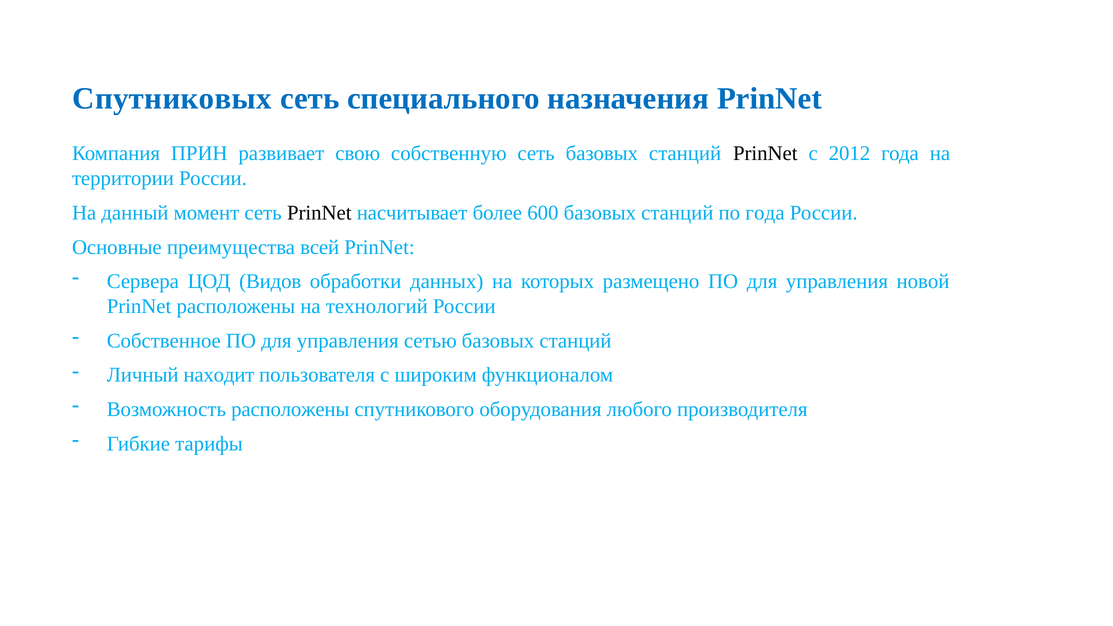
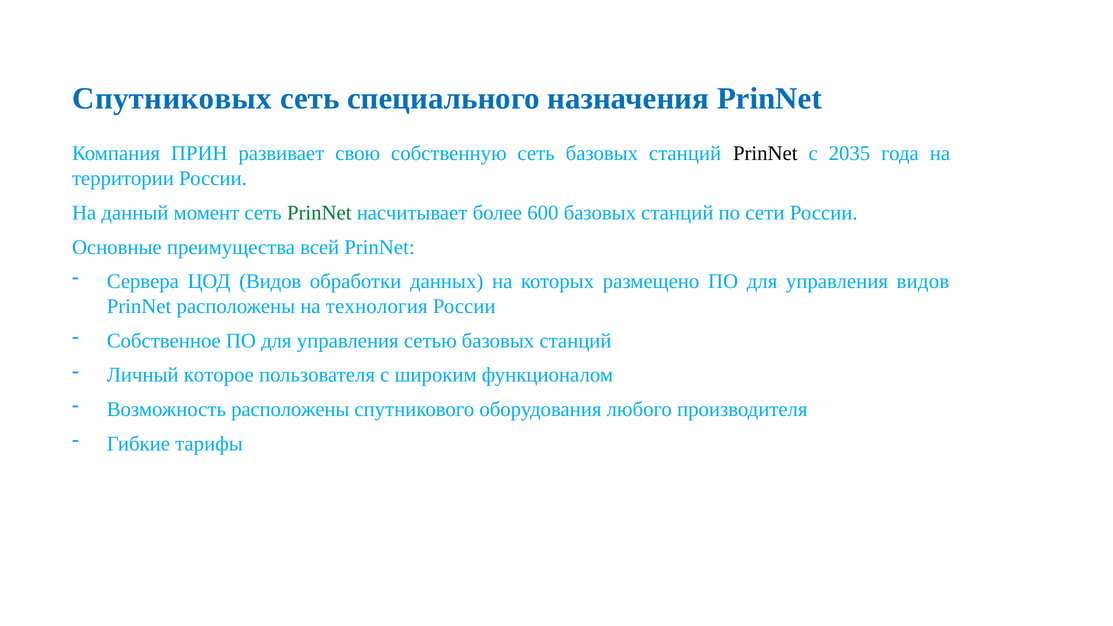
2012: 2012 -> 2035 (849, 154)
PrinNet colour: black -> green (319, 213)
по года: года -> сети (765, 213)
управления новой: новой -> видов (923, 281)
технологий: технологий -> технология (377, 307)
находит: находит -> которое (219, 375)
